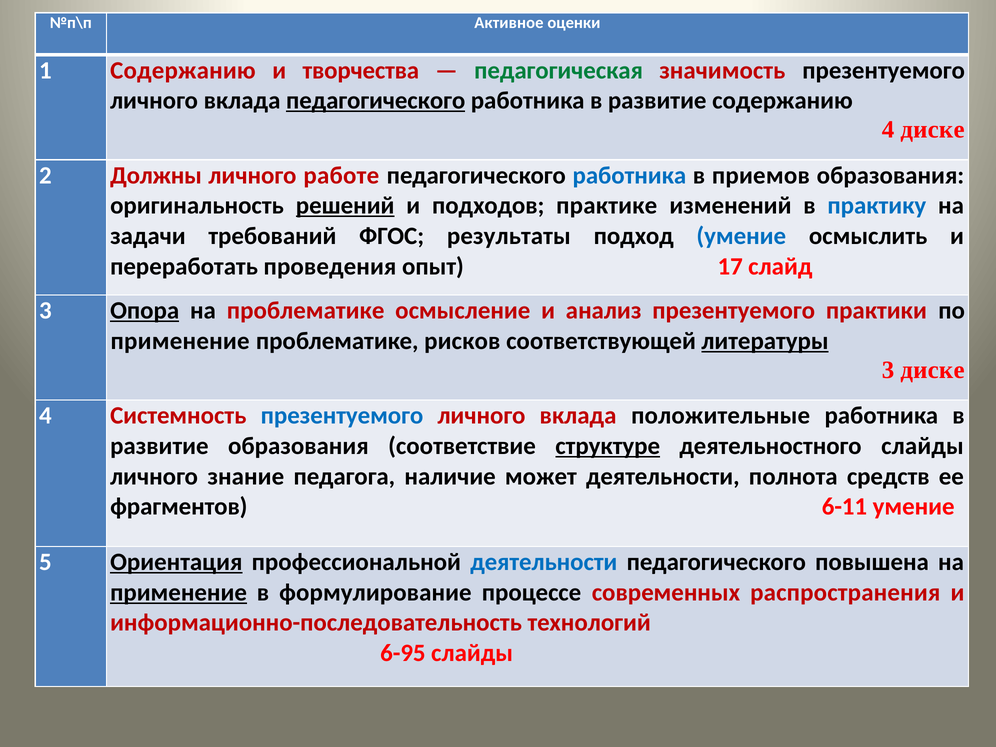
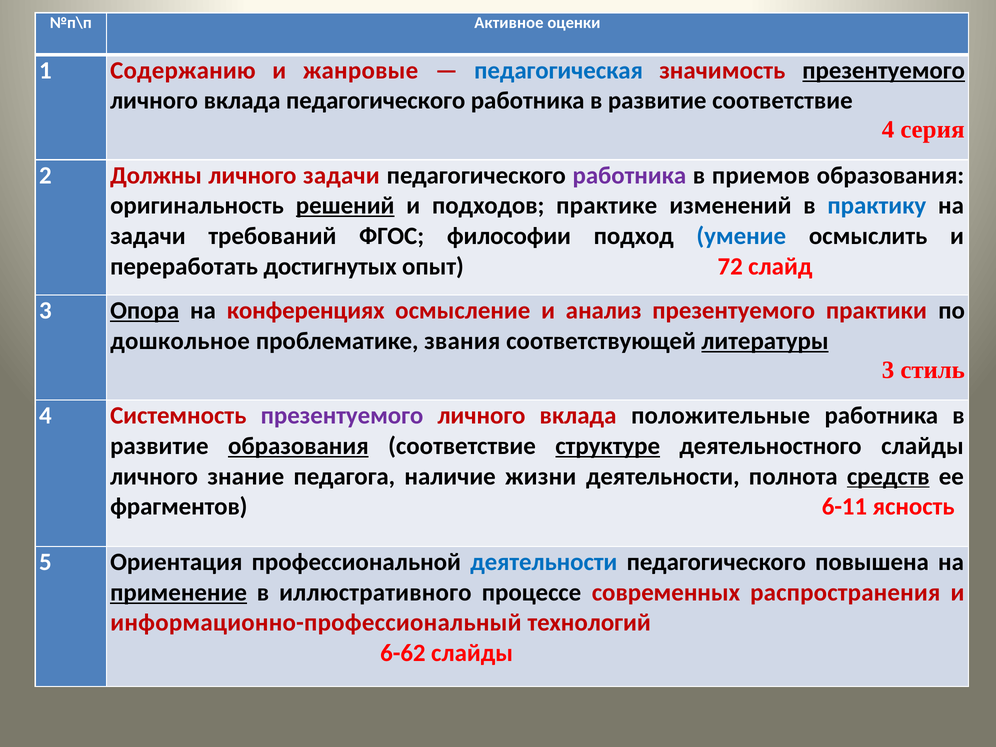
творчества: творчества -> жанровые (361, 70)
педагогическая colour: green -> blue (559, 70)
презентуемого underline: none -> present (884, 70)
педагогического underline: present -> none (376, 101)
развитие содержанию: содержанию -> соответствие (782, 101)
4 диске: диске -> серия (933, 130)
личного работе: работе -> задачи (341, 175)
работника colour: blue -> purple (629, 175)
результаты: результаты -> философии (509, 236)
проведения: проведения -> достигнутых (330, 267)
17: 17 -> 72 (730, 267)
на проблематике: проблематике -> конференциях (306, 311)
применение: применение -> дошкольное (180, 341)
рисков: рисков -> звания (462, 341)
3 диске: диске -> стиль (933, 370)
презентуемого colour: blue -> purple (342, 416)
образования underline: none -> present (298, 446)
может: может -> жизни (541, 476)
средств underline: none -> present (888, 476)
6-11 умение: умение -> ясность (914, 507)
Ориентация underline: present -> none (176, 562)
формулирование: формулирование -> иллюстративного (375, 592)
информационно-последовательность: информационно-последовательность -> информационно-профессиональный (316, 623)
6-95: 6-95 -> 6-62 (403, 653)
